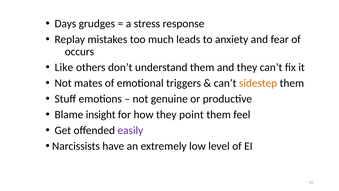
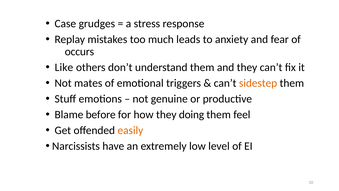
Days: Days -> Case (65, 23)
insight: insight -> before (101, 114)
point: point -> doing (192, 114)
easily colour: purple -> orange (130, 130)
